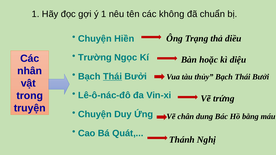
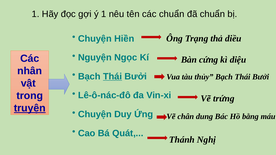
các không: không -> chuẩn (172, 14)
Trường: Trường -> Nguyện (95, 58)
hoặc: hoặc -> cứng (209, 60)
truyện underline: none -> present (30, 108)
